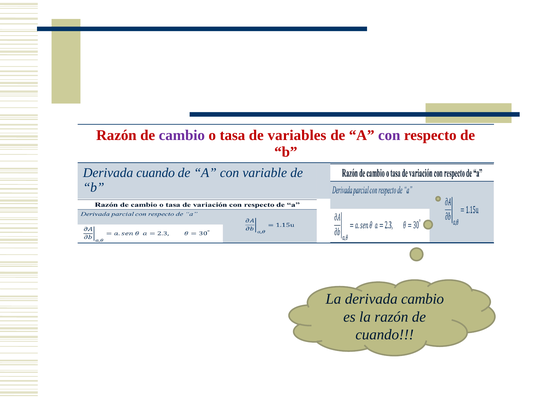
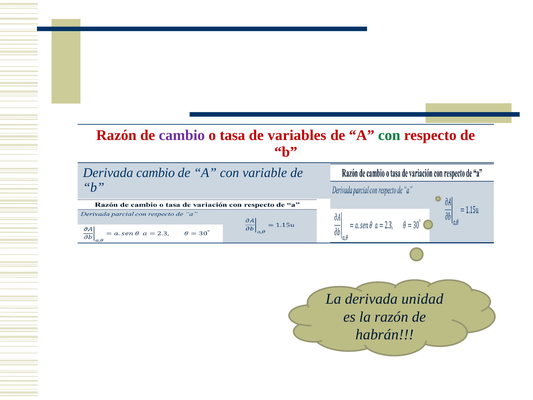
con colour: purple -> green (389, 135)
Derivada cuando: cuando -> cambio (156, 173)
derivada cambio: cambio -> unidad (422, 299)
cuando: cuando -> habrán (385, 334)
